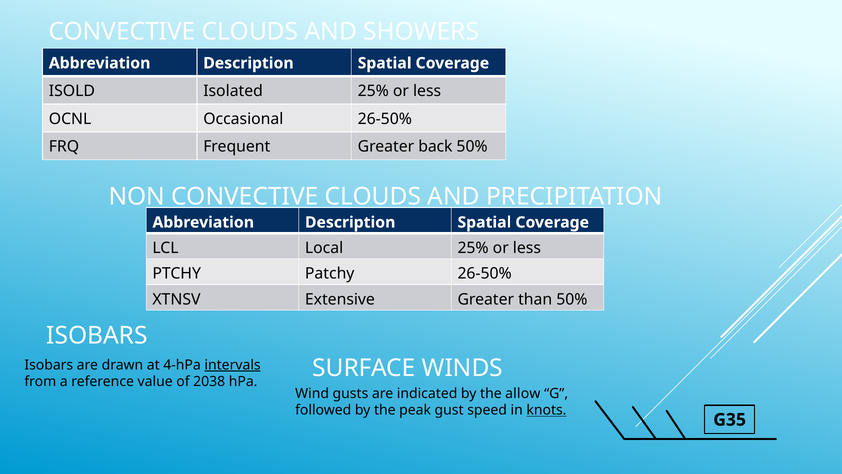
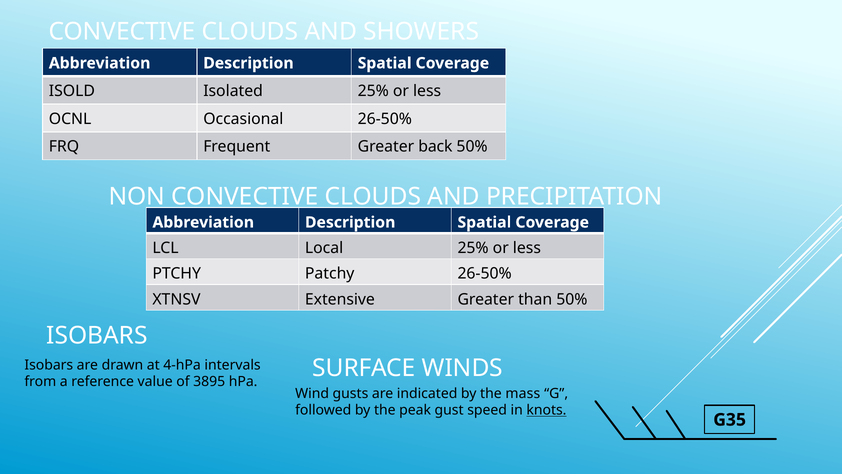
intervals underline: present -> none (233, 365)
2038: 2038 -> 3895 (209, 382)
allow: allow -> mass (523, 393)
